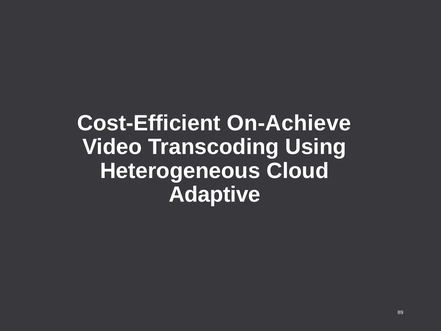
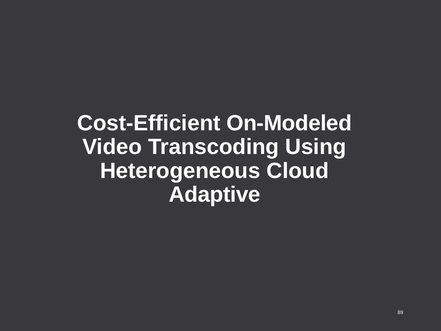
On-Achieve: On-Achieve -> On-Modeled (289, 123)
